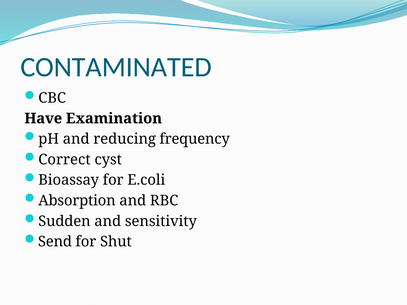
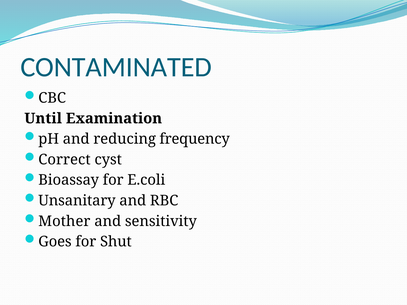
Have: Have -> Until (43, 119)
Absorption: Absorption -> Unsanitary (77, 201)
Sudden: Sudden -> Mother (64, 221)
Send: Send -> Goes (55, 242)
